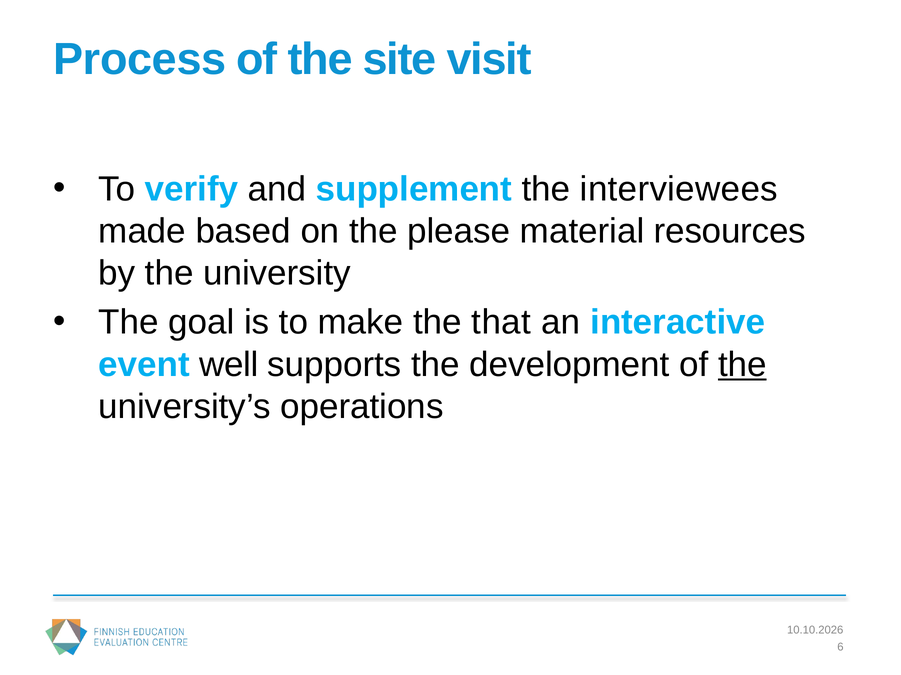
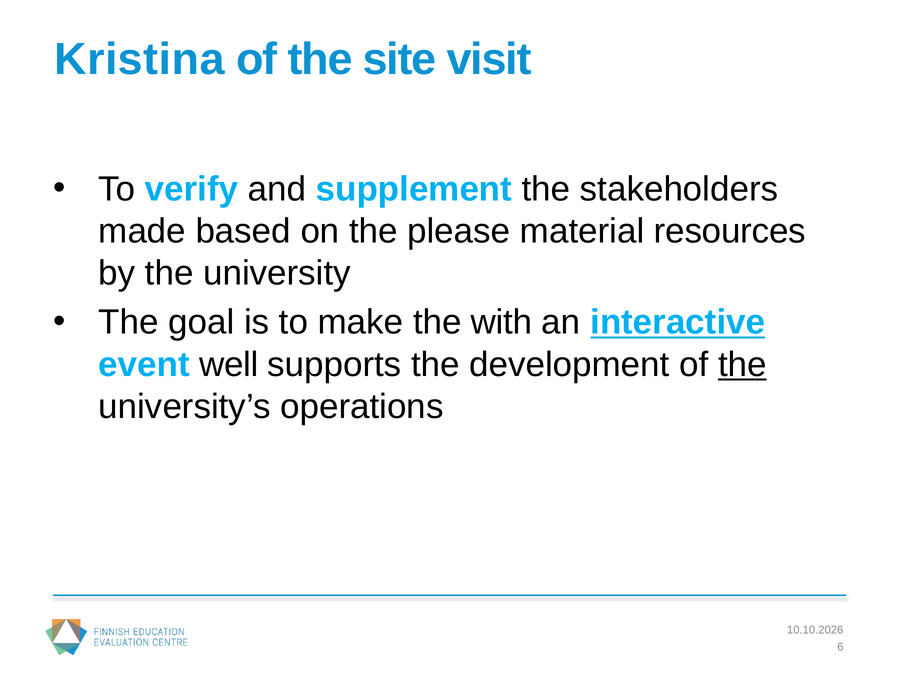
Process: Process -> Kristina (139, 59)
interviewees: interviewees -> stakeholders (679, 190)
that: that -> with (502, 323)
interactive underline: none -> present (678, 323)
